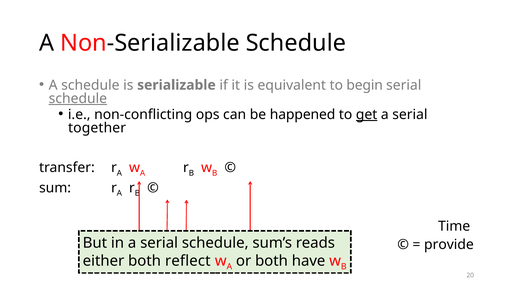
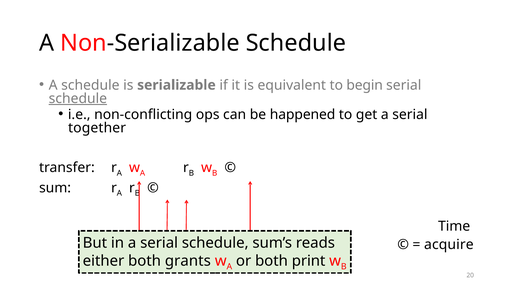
get underline: present -> none (367, 114)
provide: provide -> acquire (449, 244)
reflect: reflect -> grants (188, 260)
have: have -> print (309, 260)
